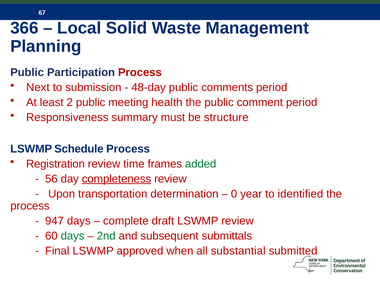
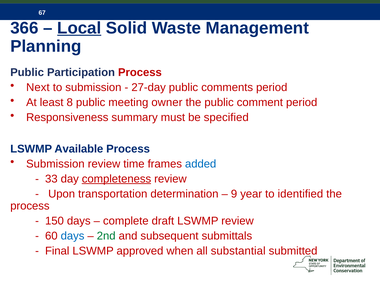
Local underline: none -> present (79, 28)
48-day: 48-day -> 27-day (149, 87)
2: 2 -> 8 (70, 102)
health: health -> owner (167, 102)
structure: structure -> specified (226, 117)
Schedule: Schedule -> Available (79, 149)
Registration: Registration -> Submission (55, 164)
added colour: green -> blue (201, 164)
56: 56 -> 33 (51, 179)
0: 0 -> 9 (234, 194)
947: 947 -> 150 (54, 221)
days colour: green -> blue (73, 236)
